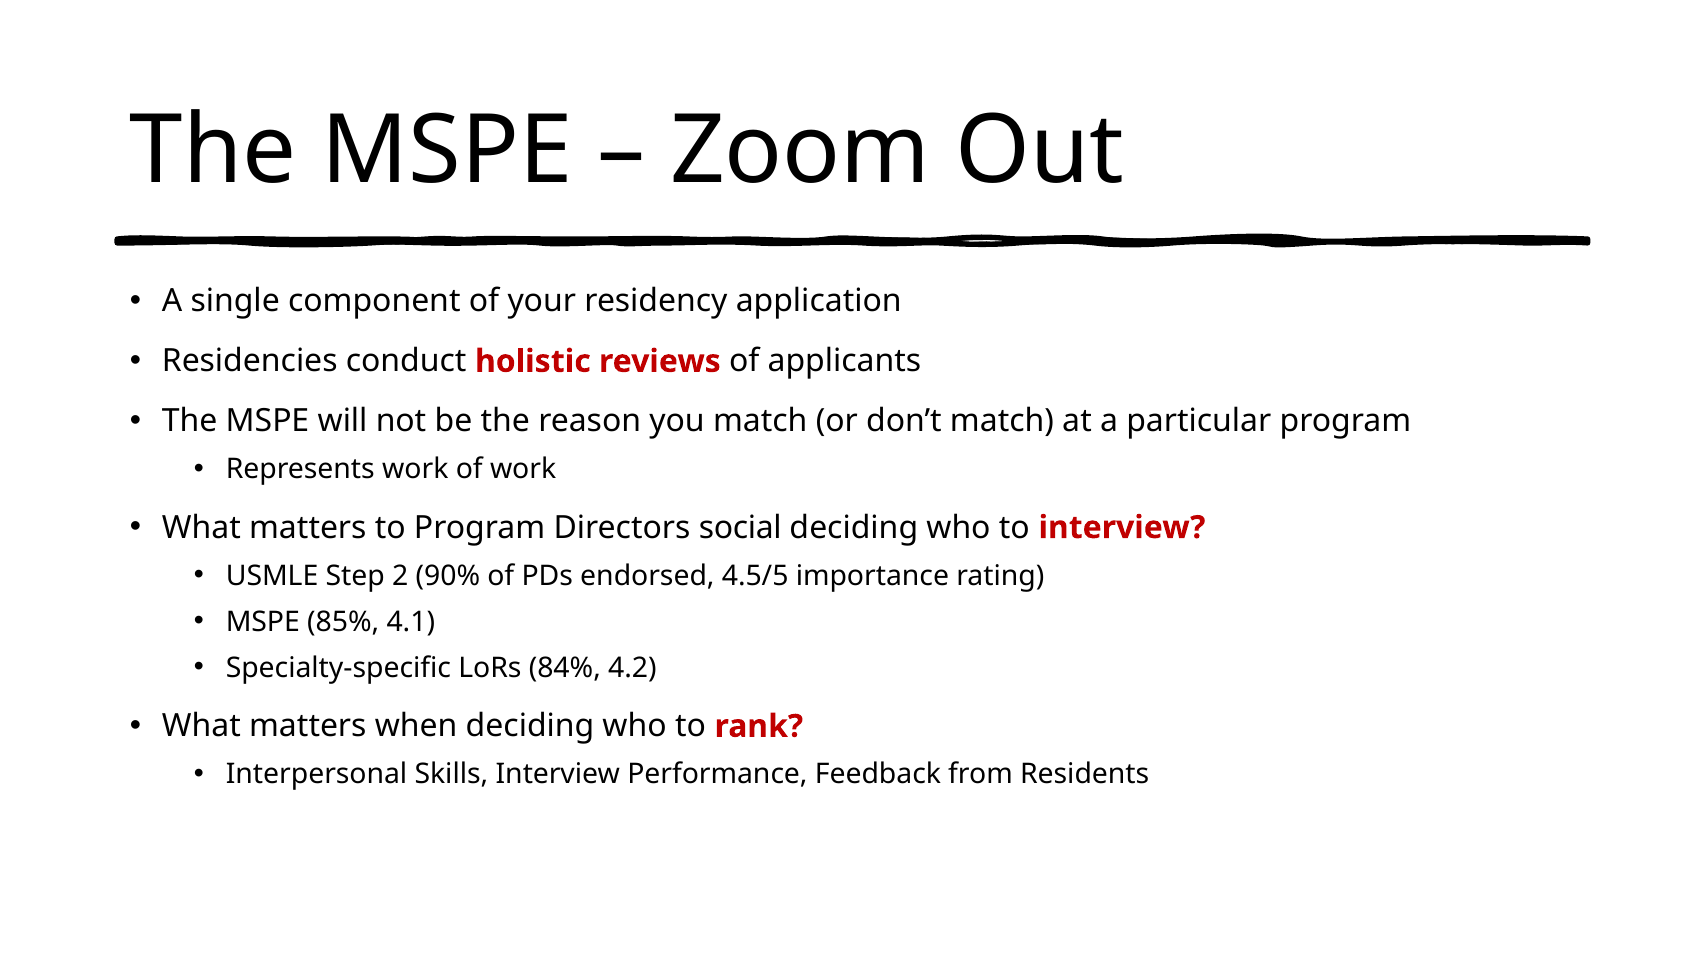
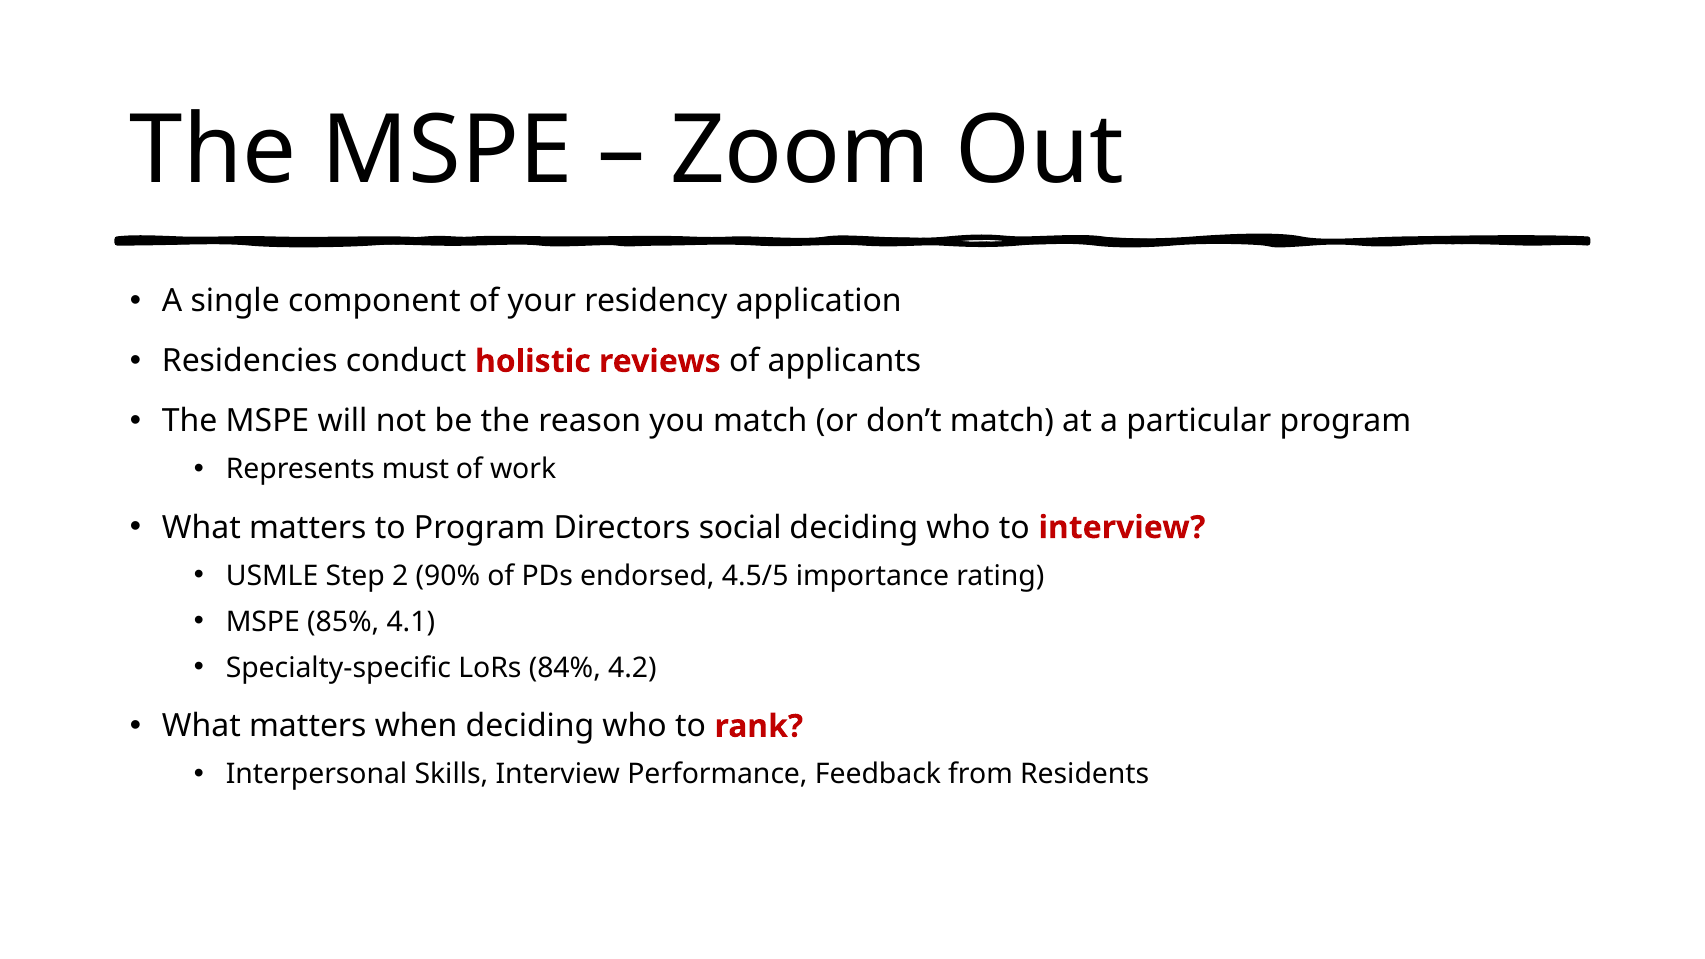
Represents work: work -> must (415, 470)
